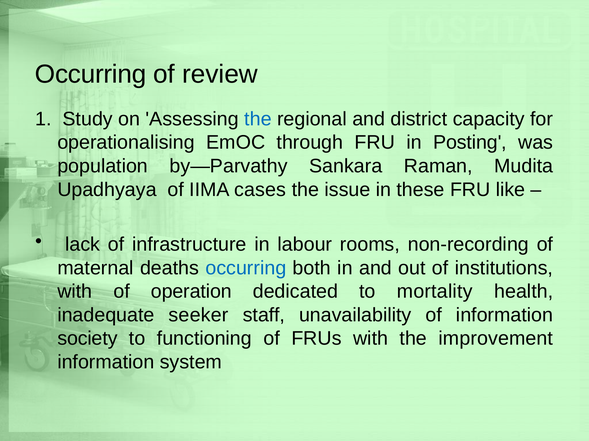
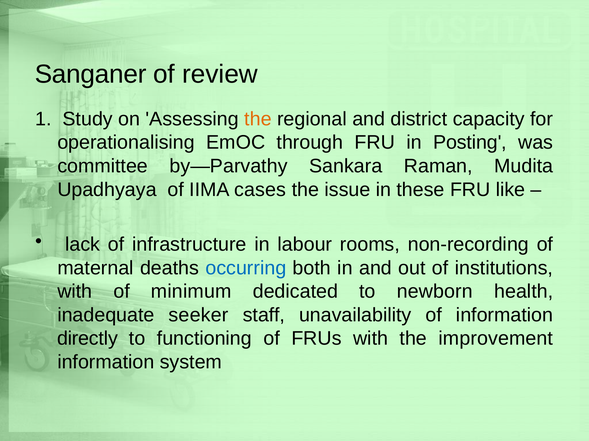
Occurring: Occurring -> Sanganer (91, 74)
the colour: blue -> orange (258, 119)
population: population -> committee (103, 166)
operation: operation -> minimum (191, 292)
mortality: mortality -> newborn (435, 292)
society: society -> directly (87, 339)
